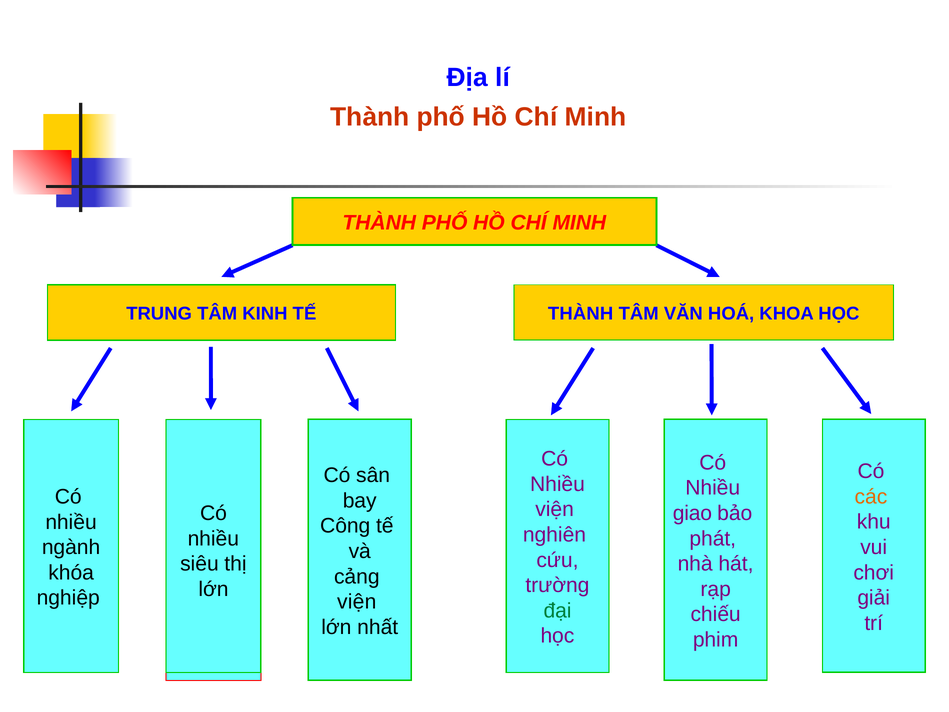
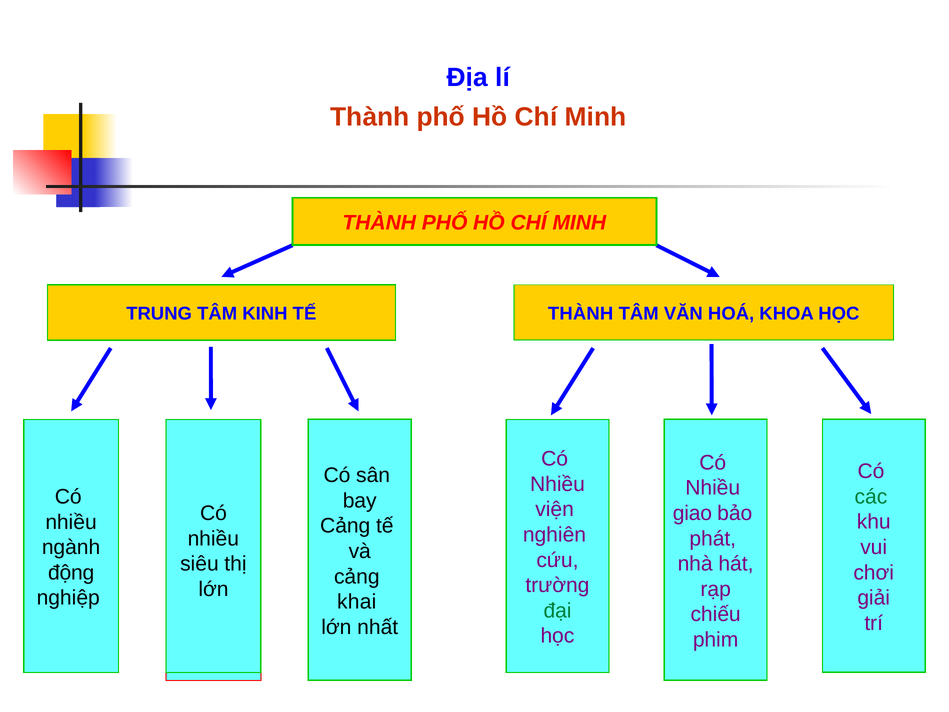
các colour: orange -> green (871, 496)
Công: Công -> Cảng (345, 526)
khóa: khóa -> động (71, 573)
viện: viện -> khai (357, 602)
